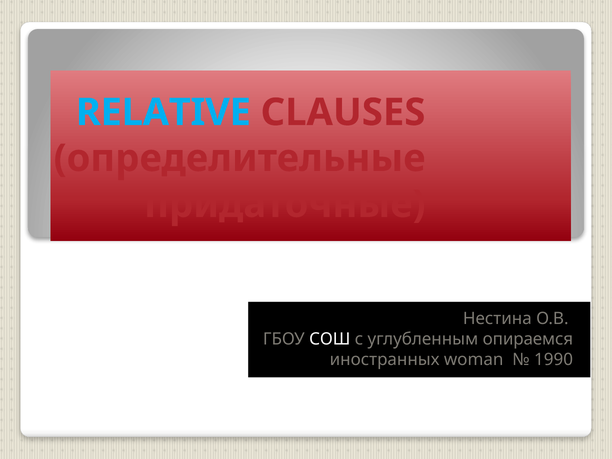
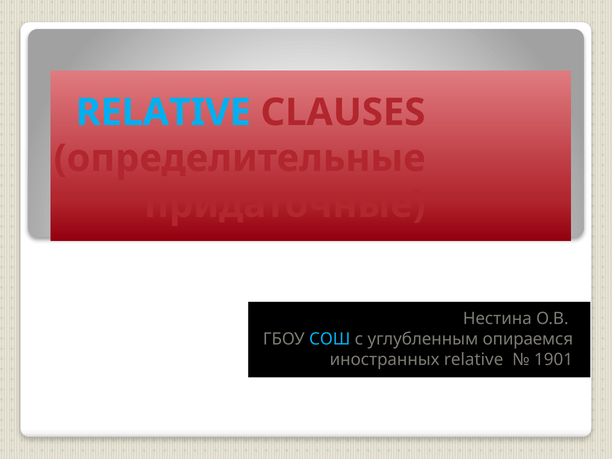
СОШ colour: white -> light blue (330, 339)
иностранных woman: woman -> relative (474, 360)
1990: 1990 -> 1901 (554, 360)
